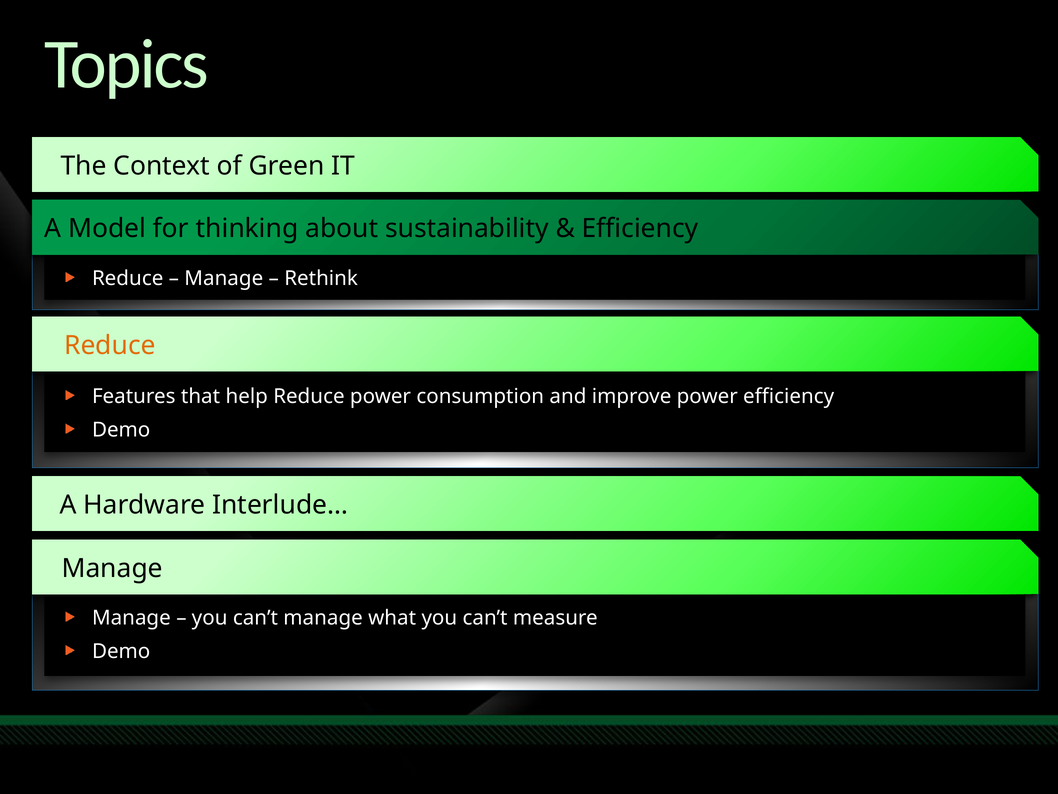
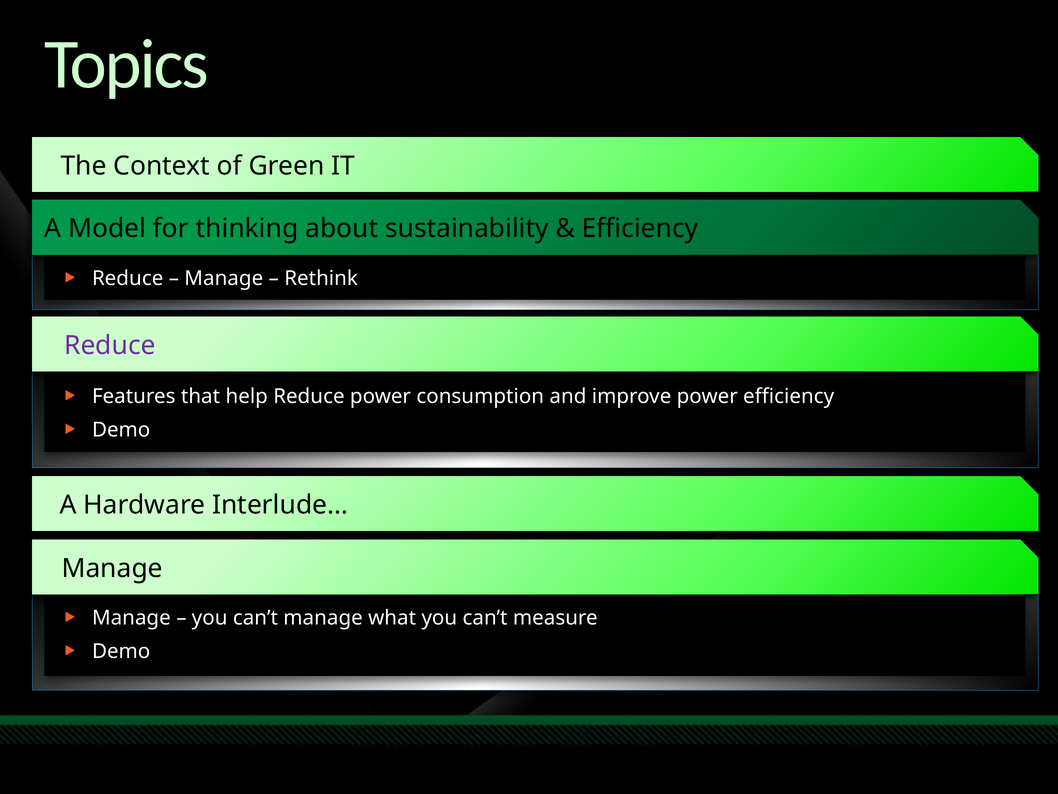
Reduce colour: orange -> purple (110, 345)
